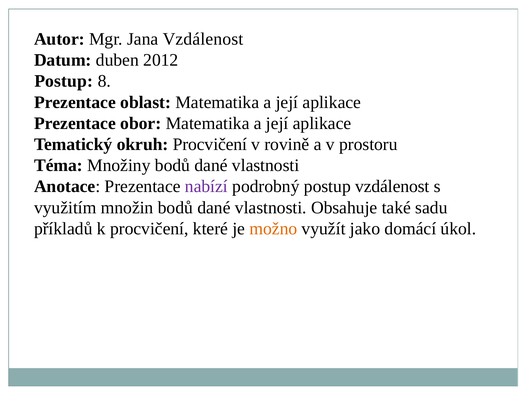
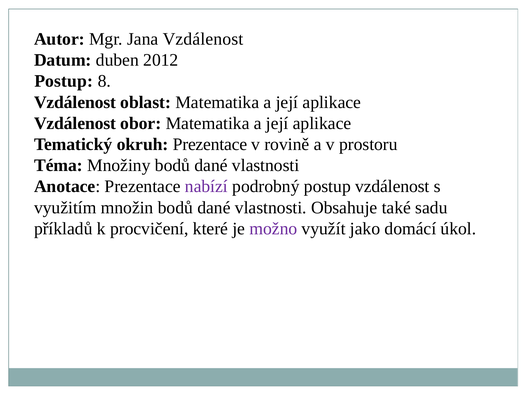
Prezentace: Prezentace -> Vzdálenost (75, 102)
Prezentace: Prezentace -> Vzdálenost (75, 123)
okruh Procvičení: Procvičení -> Prezentace (210, 144)
možno colour: orange -> purple (273, 229)
